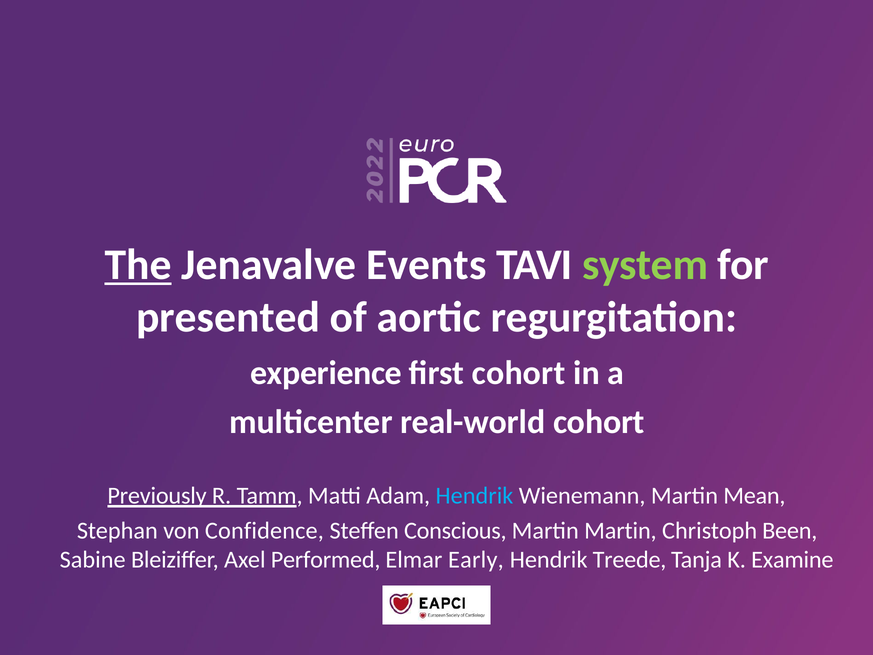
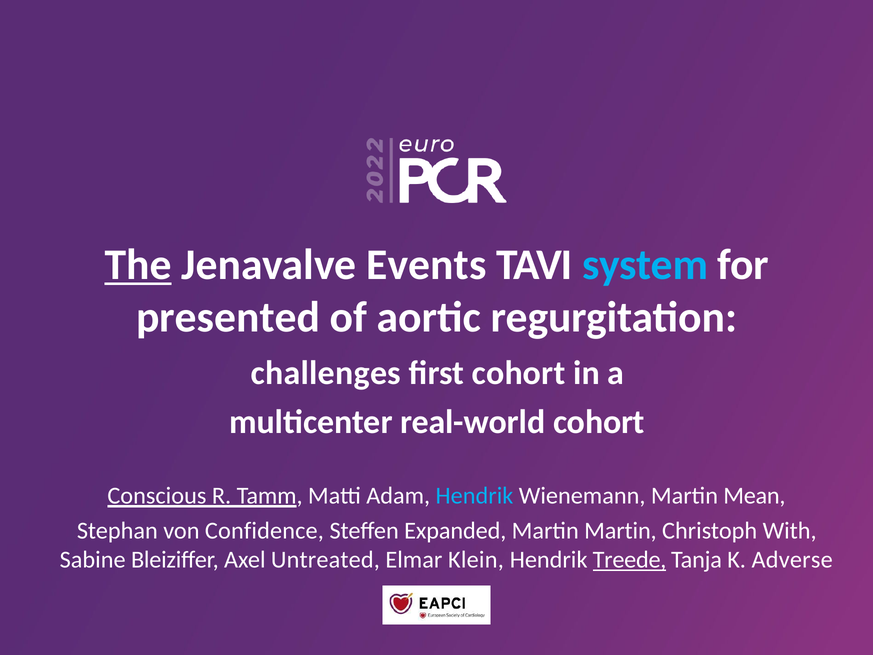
system colour: light green -> light blue (645, 265)
experience: experience -> challenges (326, 373)
Previously: Previously -> Conscious (157, 496)
Conscious: Conscious -> Expanded (455, 531)
Been: Been -> With (790, 531)
Performed: Performed -> Untreated (325, 560)
Early: Early -> Klein (476, 560)
Treede underline: none -> present (630, 560)
Examine: Examine -> Adverse (792, 560)
